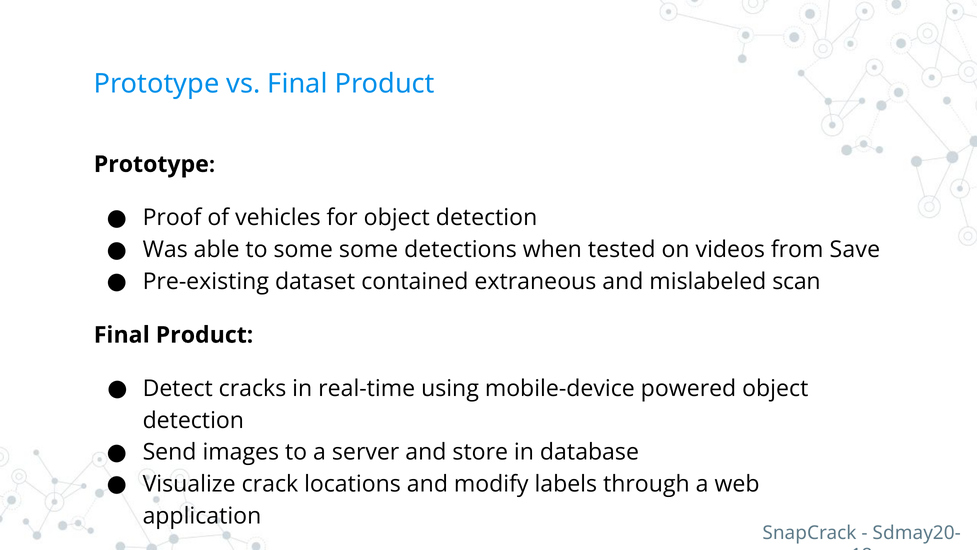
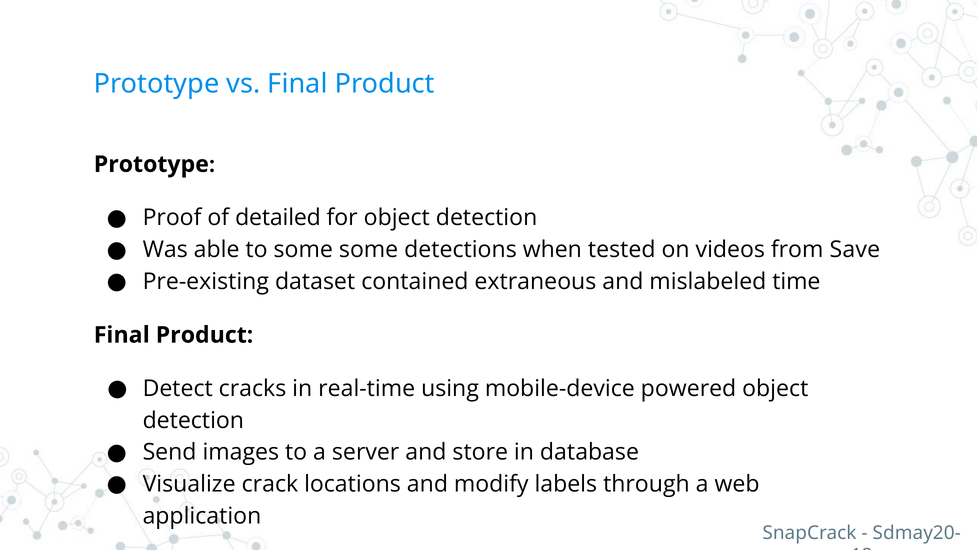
vehicles: vehicles -> detailed (278, 218)
scan: scan -> time (796, 281)
